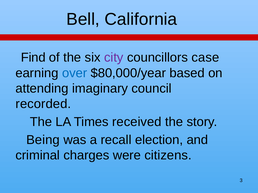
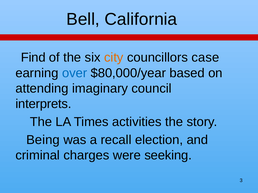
city colour: purple -> orange (114, 58)
recorded: recorded -> interprets (43, 104)
received: received -> activities (137, 122)
citizens: citizens -> seeking (168, 156)
